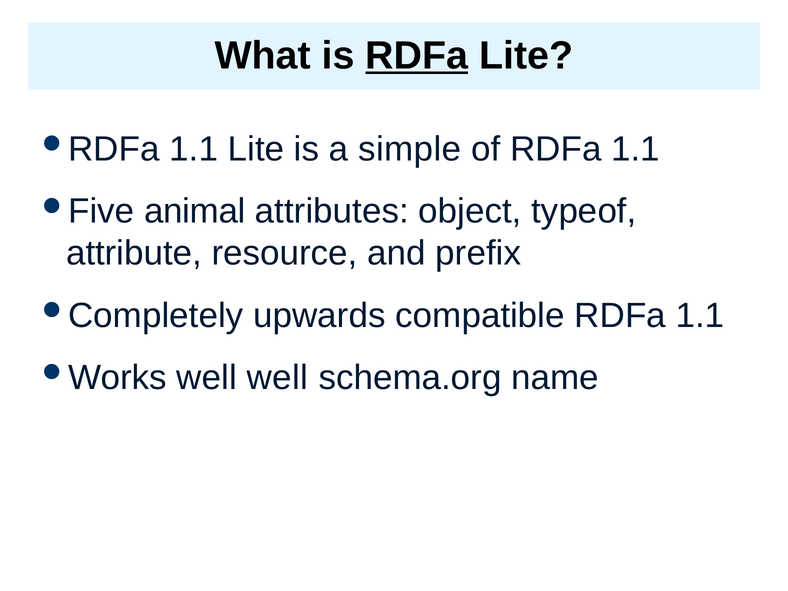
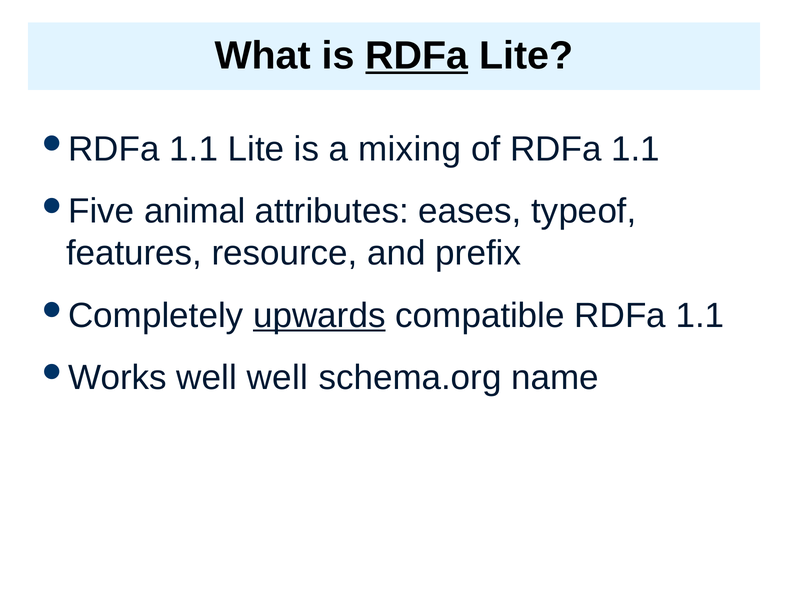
simple: simple -> mixing (410, 149)
object: object -> eases (470, 211)
attribute: attribute -> features (134, 253)
upwards underline: none -> present (319, 316)
